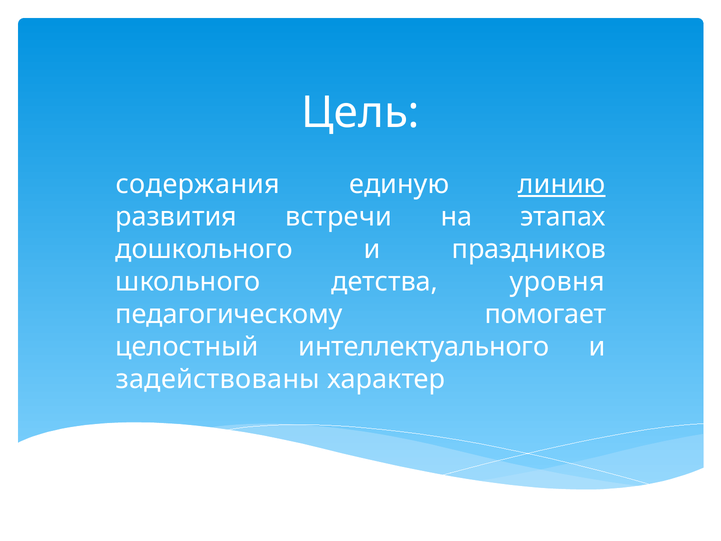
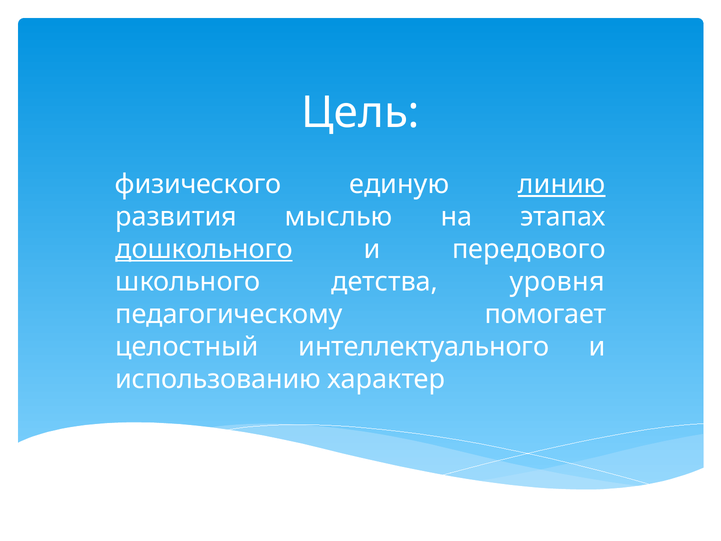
содержания: содержания -> физического (198, 184)
встречи: встречи -> мыслью (339, 217)
дошкольного underline: none -> present (204, 249)
праздников: праздников -> передового (529, 249)
задействованы: задействованы -> использованию (218, 379)
